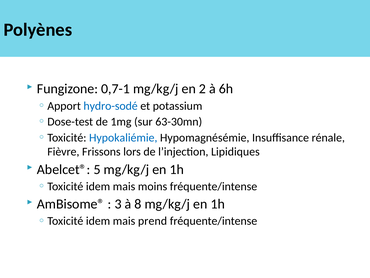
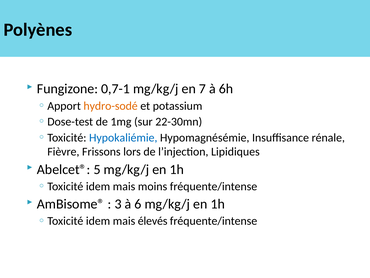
2: 2 -> 7 (202, 89)
hydro-sodé colour: blue -> orange (111, 106)
63-30mn: 63-30mn -> 22-30mn (179, 122)
8: 8 -> 6 (138, 204)
prend: prend -> élevés (153, 221)
